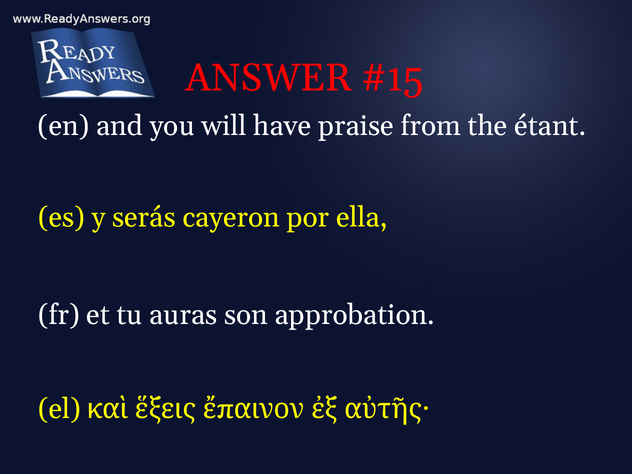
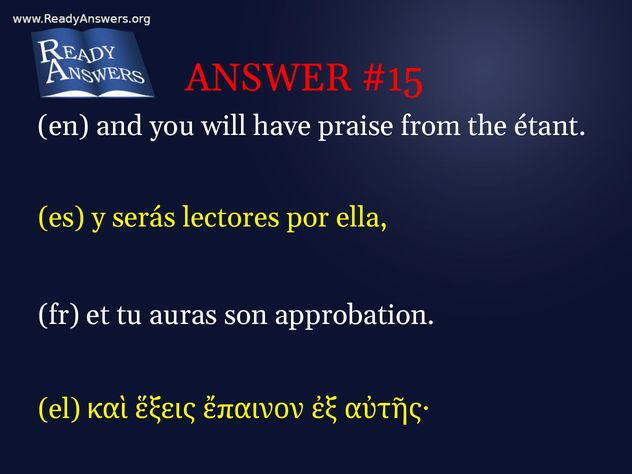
cayeron: cayeron -> lectores (231, 218)
